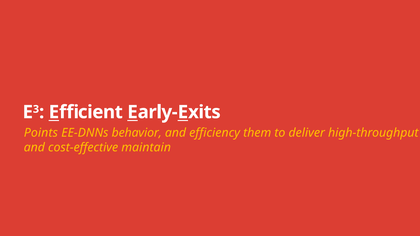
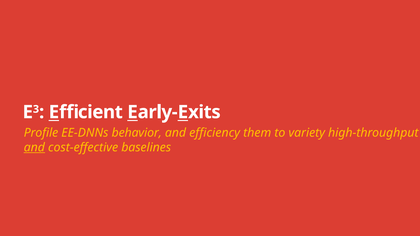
Points: Points -> Profile (41, 133)
deliver: deliver -> variety (307, 133)
and underline: none -> present (34, 148)
maintain: maintain -> baselines (146, 148)
